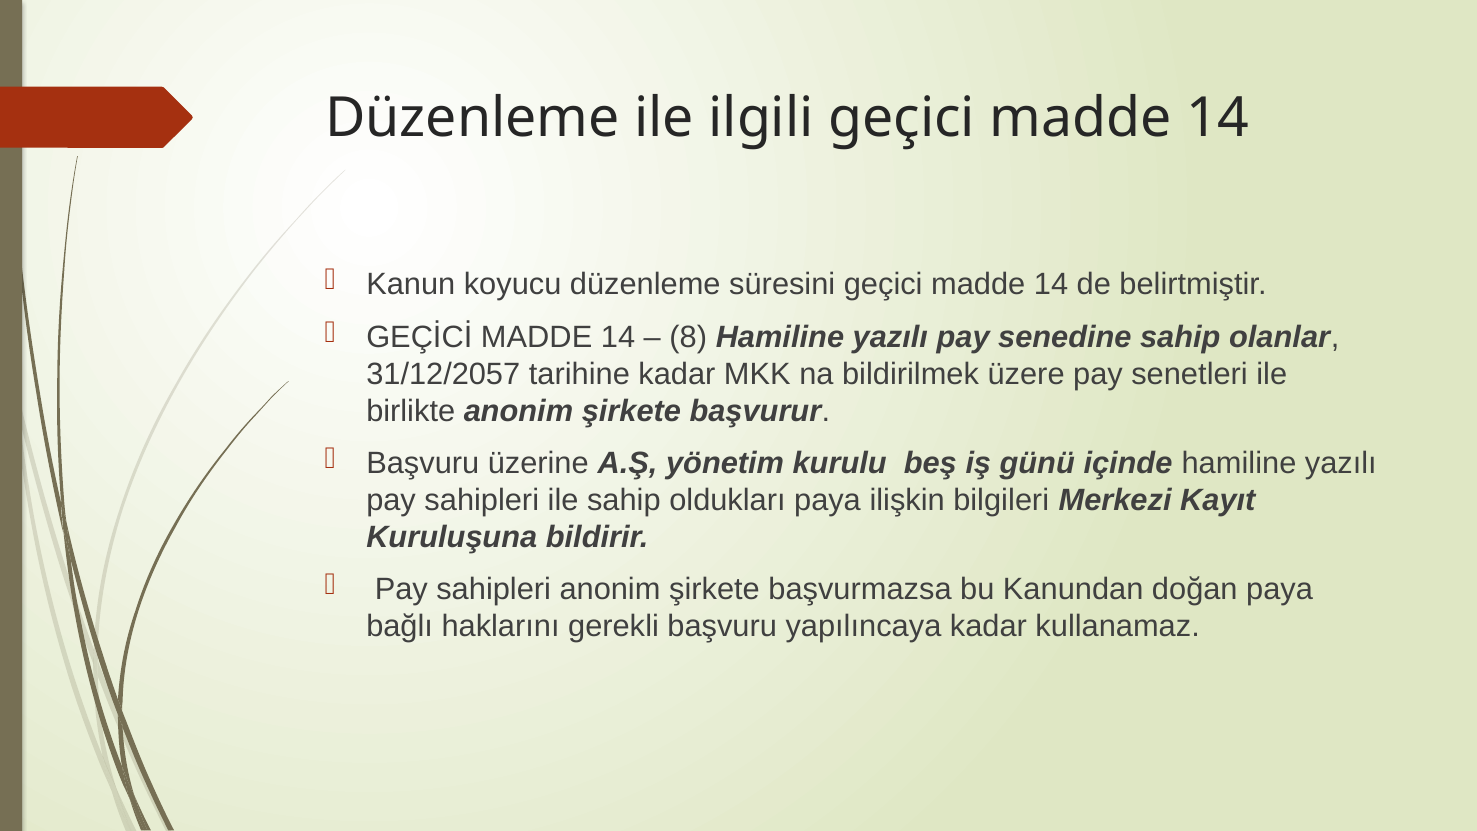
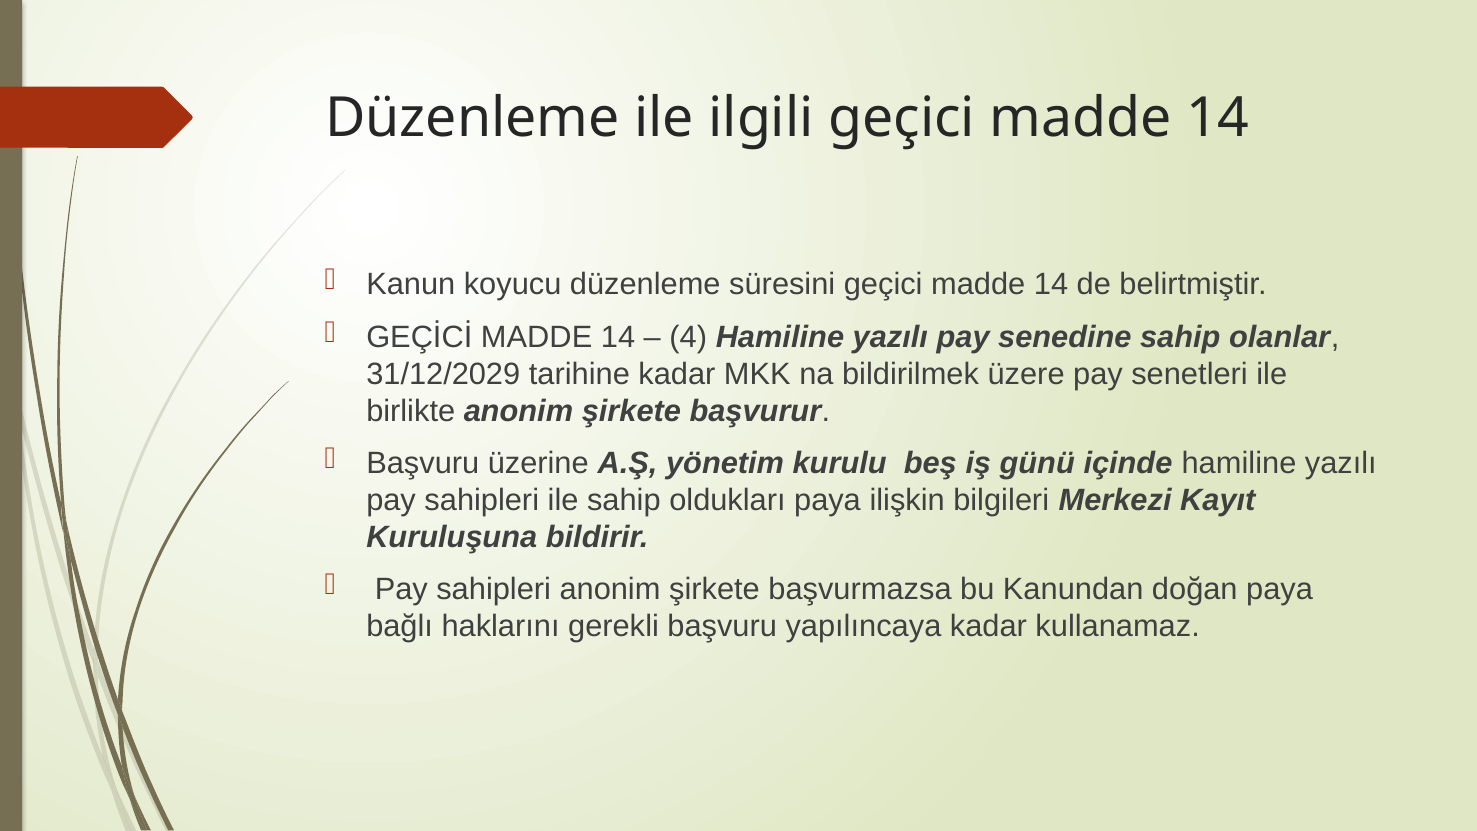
8: 8 -> 4 (688, 337)
31/12/2057: 31/12/2057 -> 31/12/2029 (443, 374)
